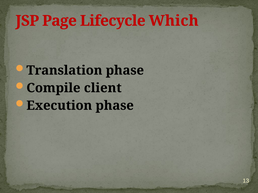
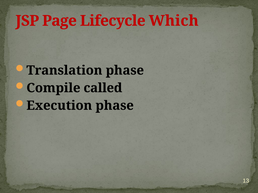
client: client -> called (103, 88)
